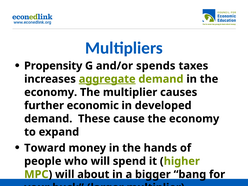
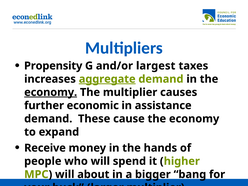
spends: spends -> largest (156, 66)
economy underline: none -> present (51, 92)
developed: developed -> assistance (163, 106)
Toward: Toward -> Receive (45, 148)
